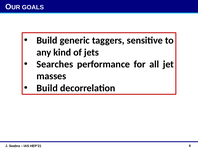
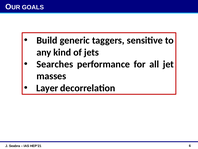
Build: Build -> Layer (47, 88)
